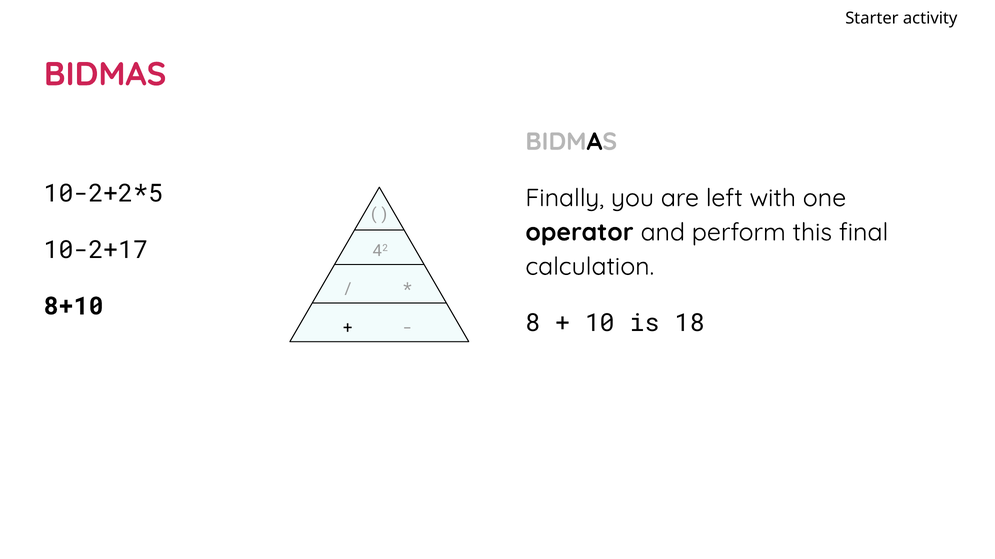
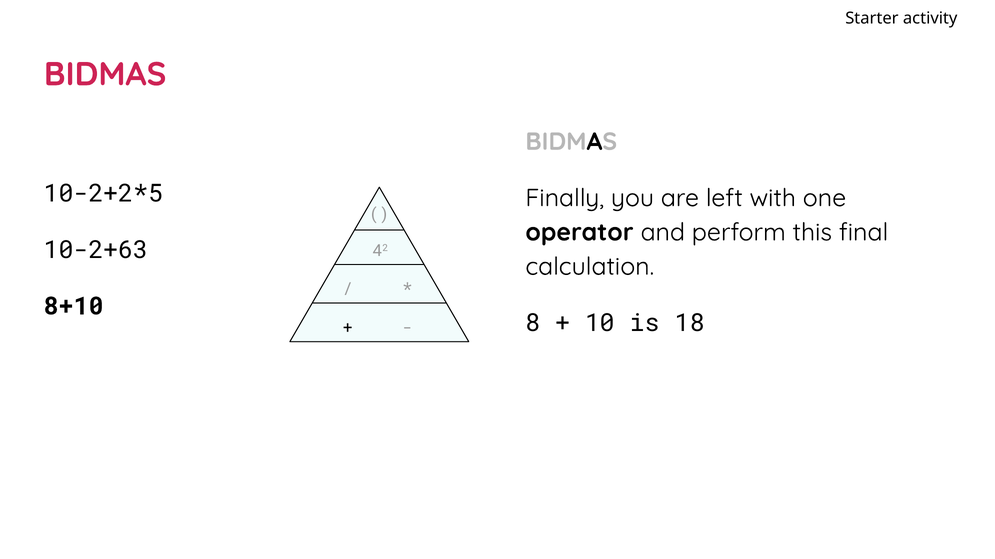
10-2+17: 10-2+17 -> 10-2+63 (96, 250)
